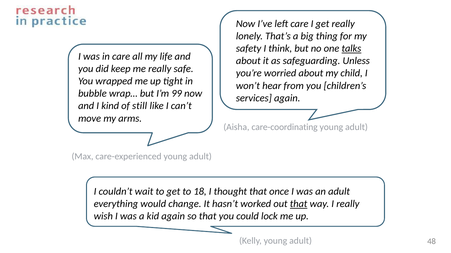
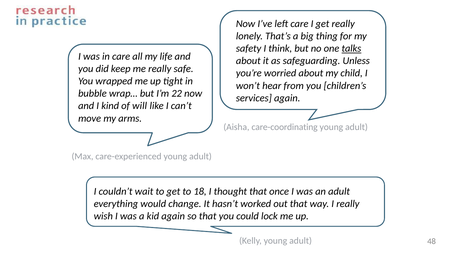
99: 99 -> 22 (177, 94)
still: still -> will (140, 106)
that underline: present -> none (299, 204)
